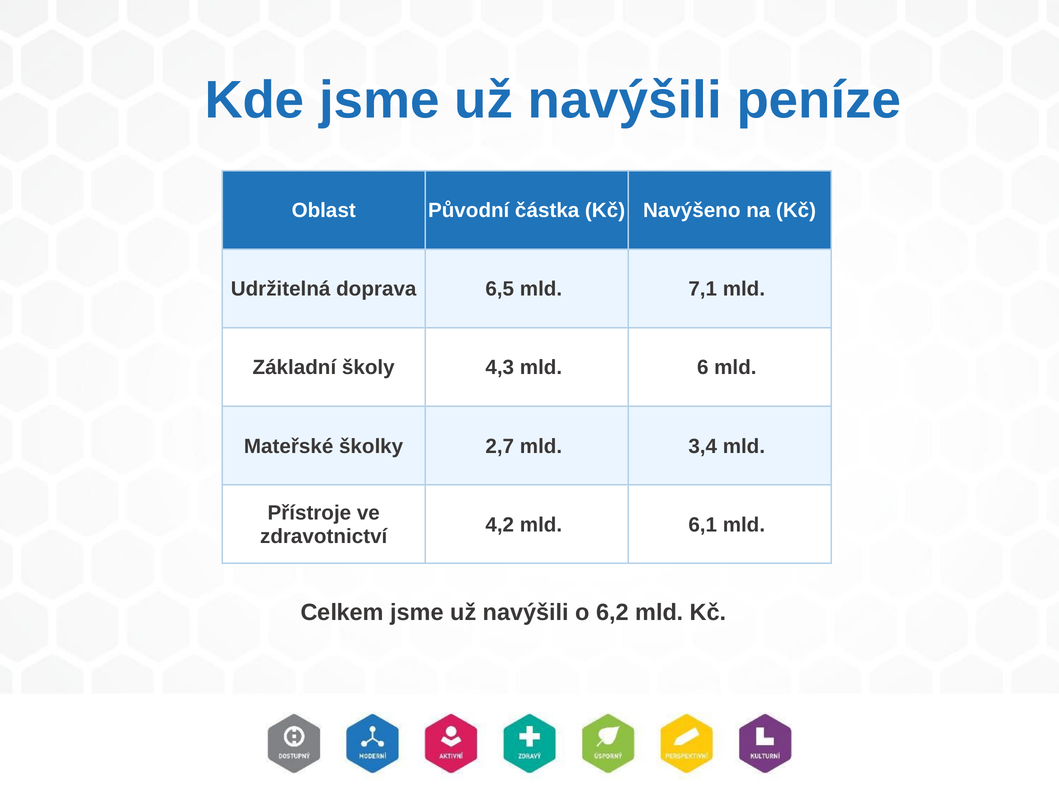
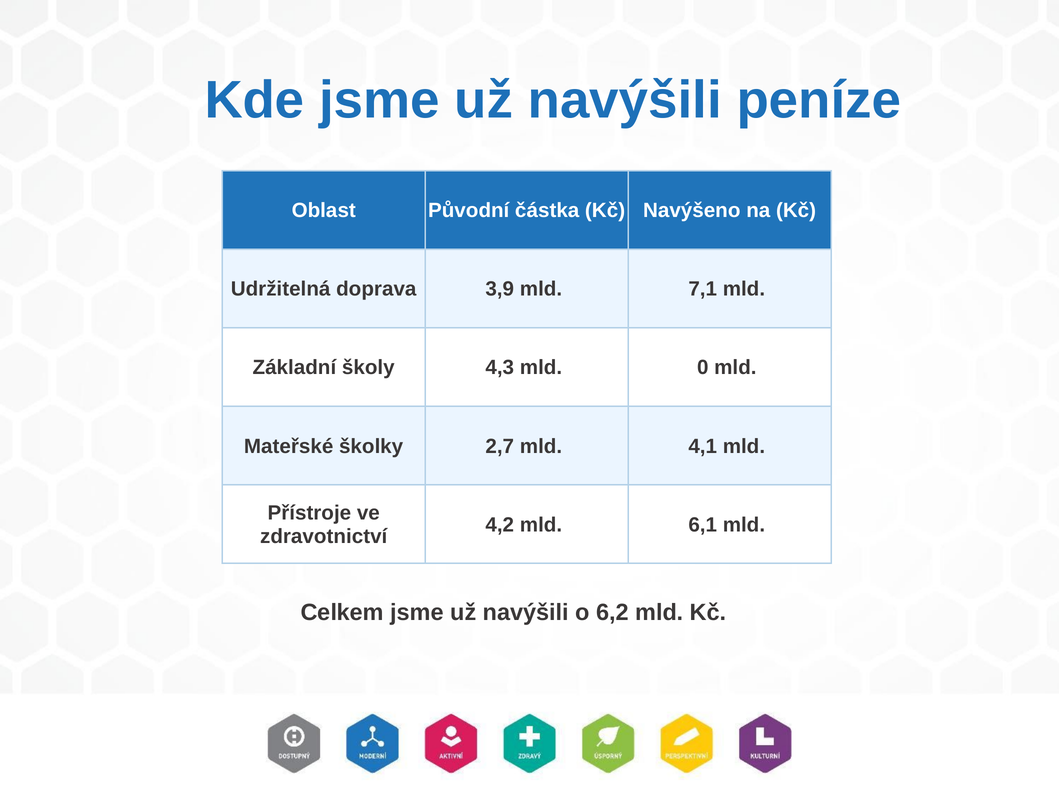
6,5: 6,5 -> 3,9 (500, 289)
6: 6 -> 0 (703, 368)
3,4: 3,4 -> 4,1 (703, 446)
